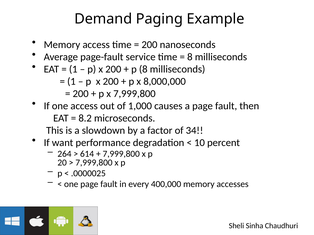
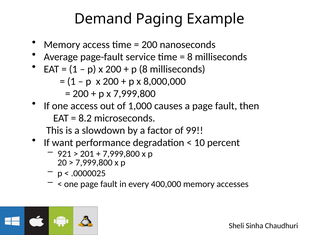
34: 34 -> 99 (195, 131)
264: 264 -> 921 (64, 154)
614: 614 -> 201 (87, 154)
